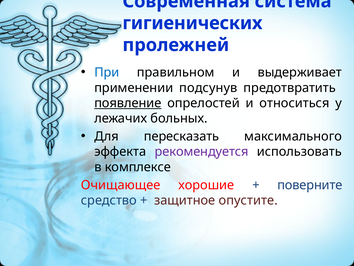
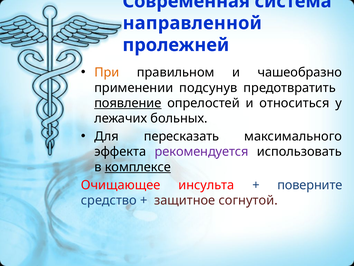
гигиенических: гигиенических -> направленной (192, 23)
При colour: blue -> orange (107, 72)
выдерживает: выдерживает -> чашеобразно (300, 72)
комплексе underline: none -> present (138, 167)
хорошие: хорошие -> инсульта (206, 185)
опустите: опустите -> согнутой (248, 200)
